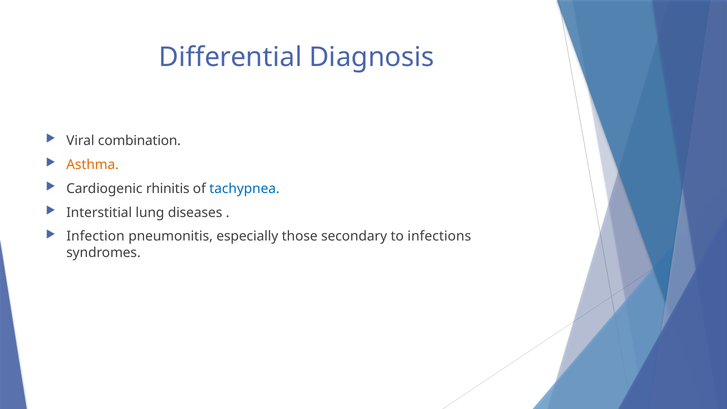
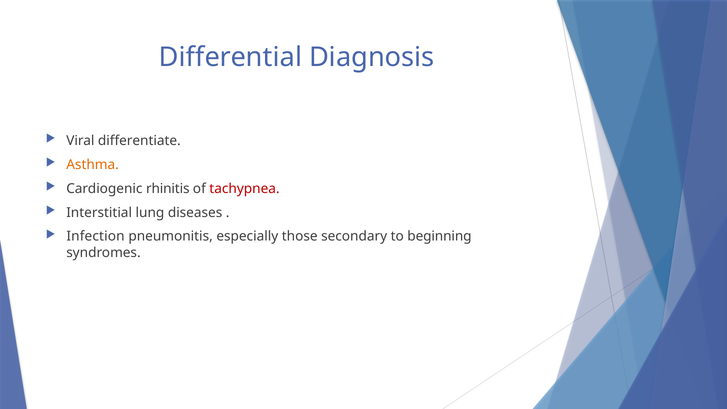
combination: combination -> differentiate (139, 141)
tachypnea colour: blue -> red (244, 189)
infections: infections -> beginning (439, 236)
